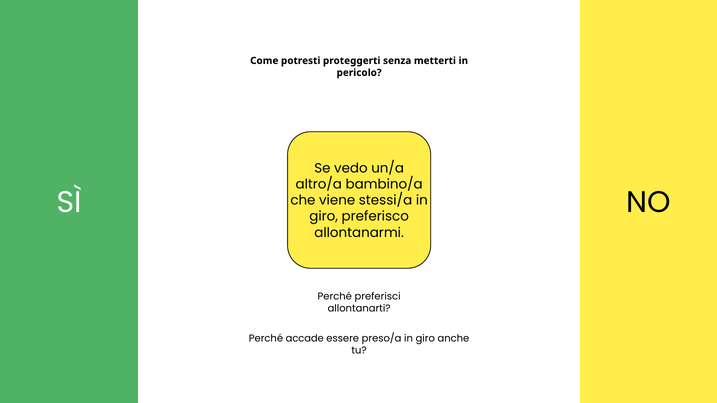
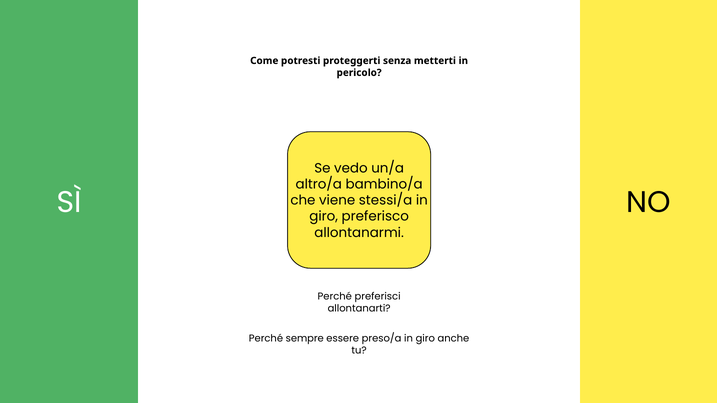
accade: accade -> sempre (305, 339)
